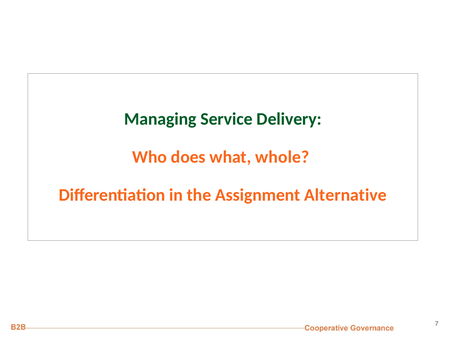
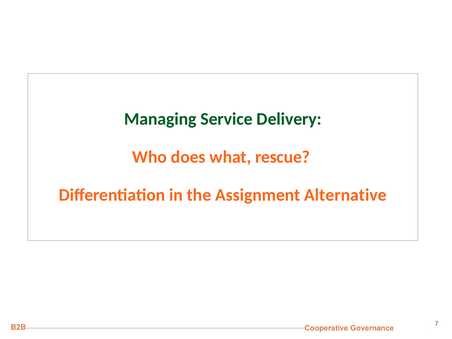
whole: whole -> rescue (282, 157)
